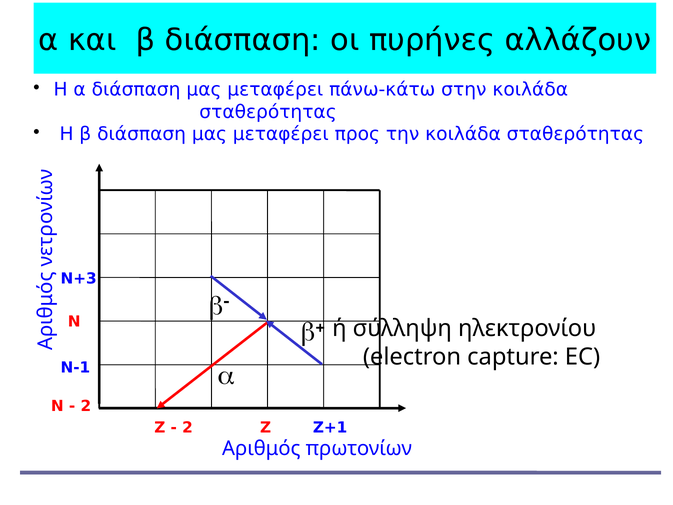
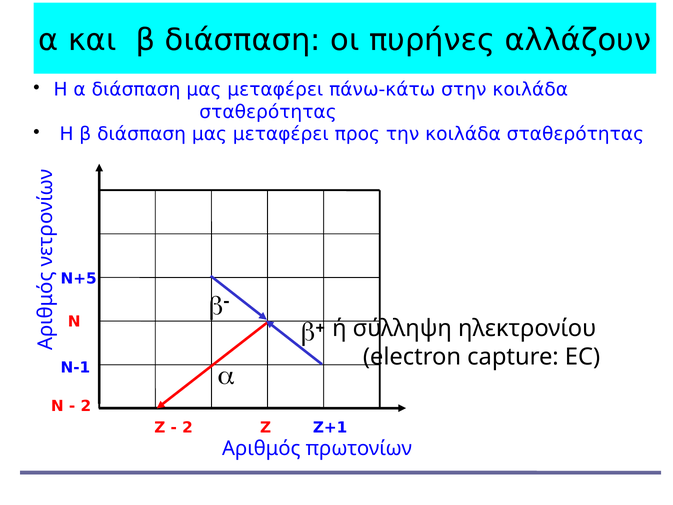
Ν+3: Ν+3 -> Ν+5 (79, 278)
